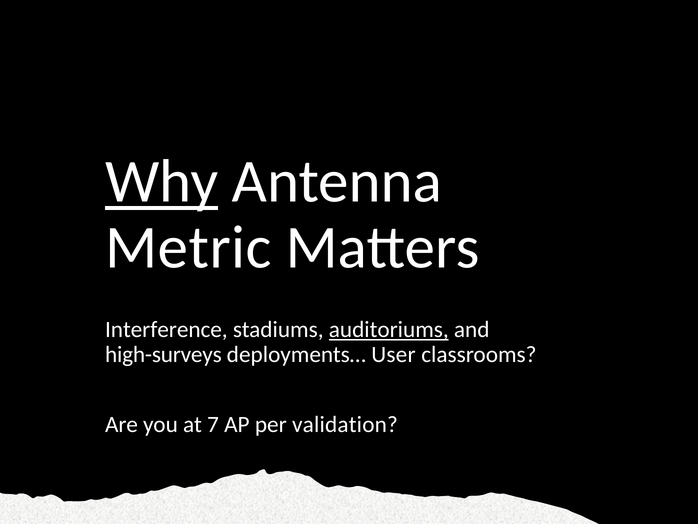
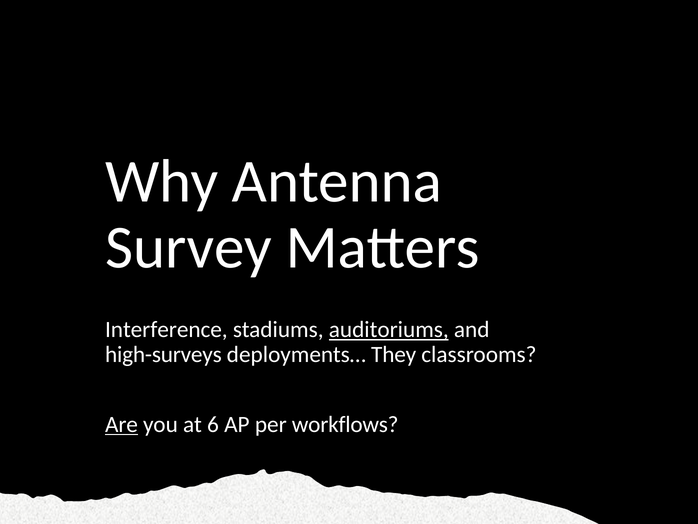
Why underline: present -> none (162, 181)
Metric: Metric -> Survey (189, 247)
User: User -> They (394, 354)
Are underline: none -> present (121, 424)
7: 7 -> 6 (213, 424)
validation: validation -> workflows (345, 424)
